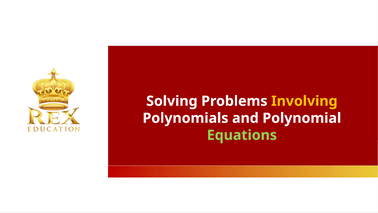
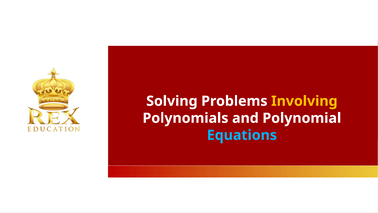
Equations colour: light green -> light blue (242, 135)
